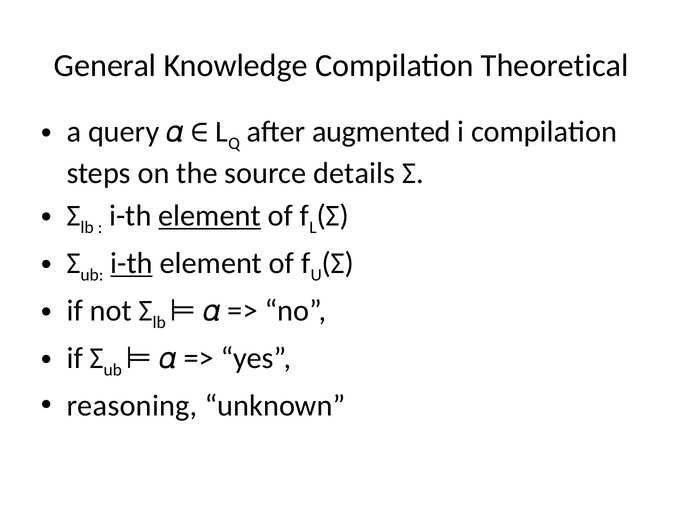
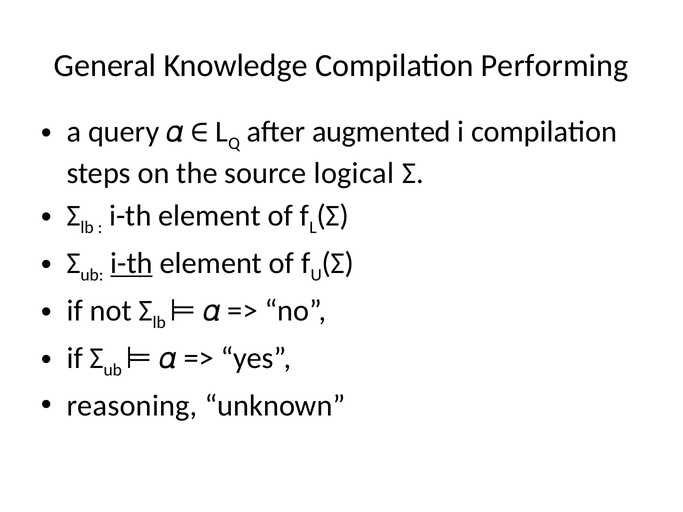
Theoretical: Theoretical -> Performing (555, 65)
details: details -> logical (354, 173)
element underline: present -> none (210, 216)
